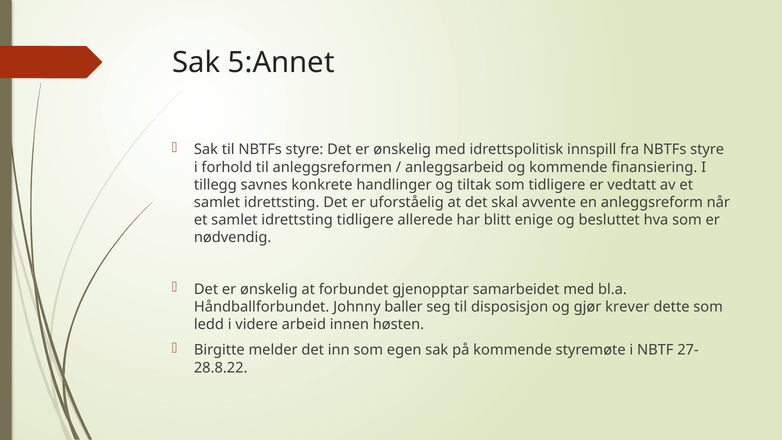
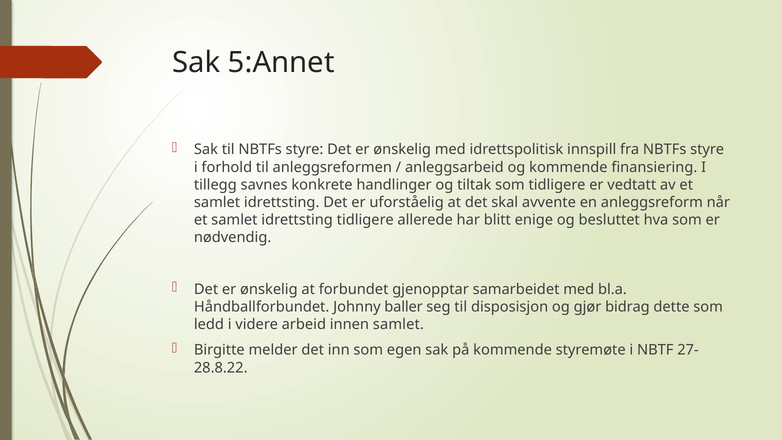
krever: krever -> bidrag (627, 307)
innen høsten: høsten -> samlet (398, 324)
